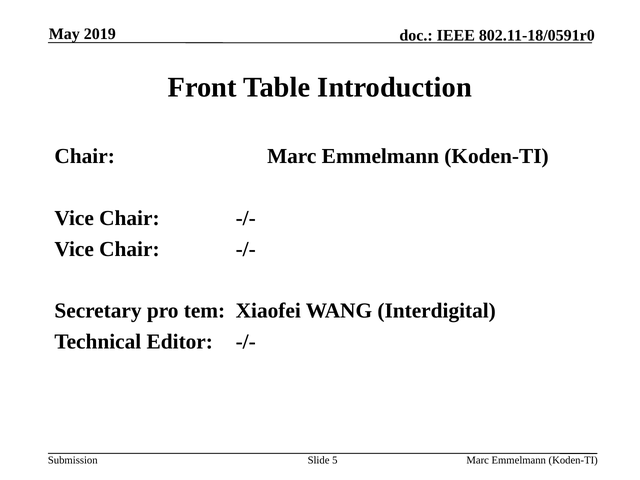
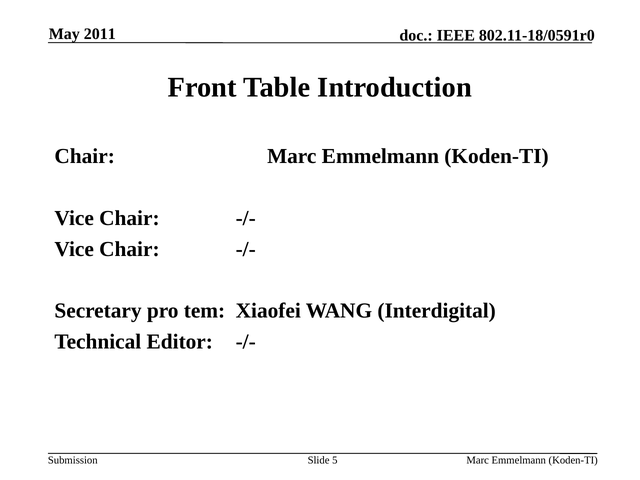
2019: 2019 -> 2011 (100, 34)
